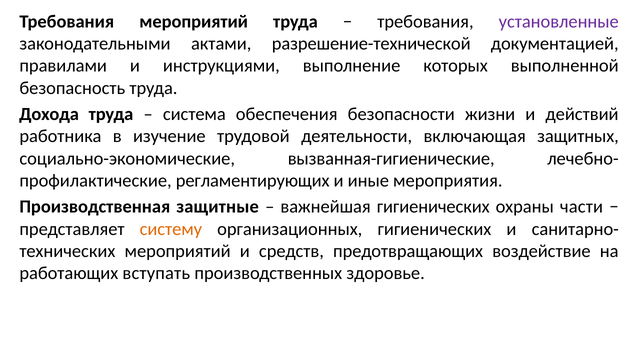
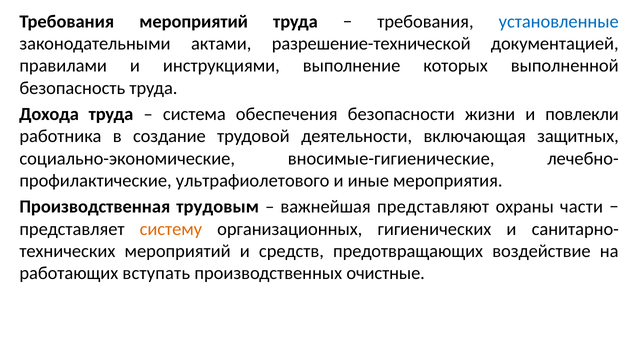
установленные colour: purple -> blue (559, 22)
действий: действий -> повлекли (582, 114)
изучение: изучение -> создание (169, 136)
вызванная-гигиенические: вызванная-гигиенические -> вносимые-гигиенические (391, 159)
регламентирующих: регламентирующих -> ультрафиолетового (253, 181)
защитные: защитные -> трудовым (218, 207)
важнейшая гигиенических: гигиенических -> представляют (433, 207)
здоровье: здоровье -> очистные (386, 273)
